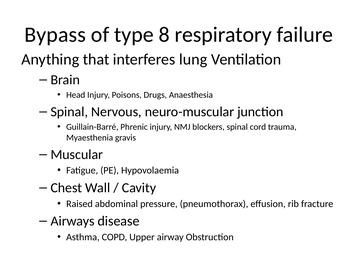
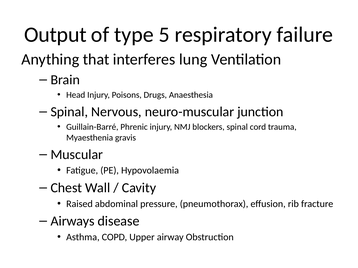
Bypass: Bypass -> Output (55, 35)
8: 8 -> 5 (164, 35)
